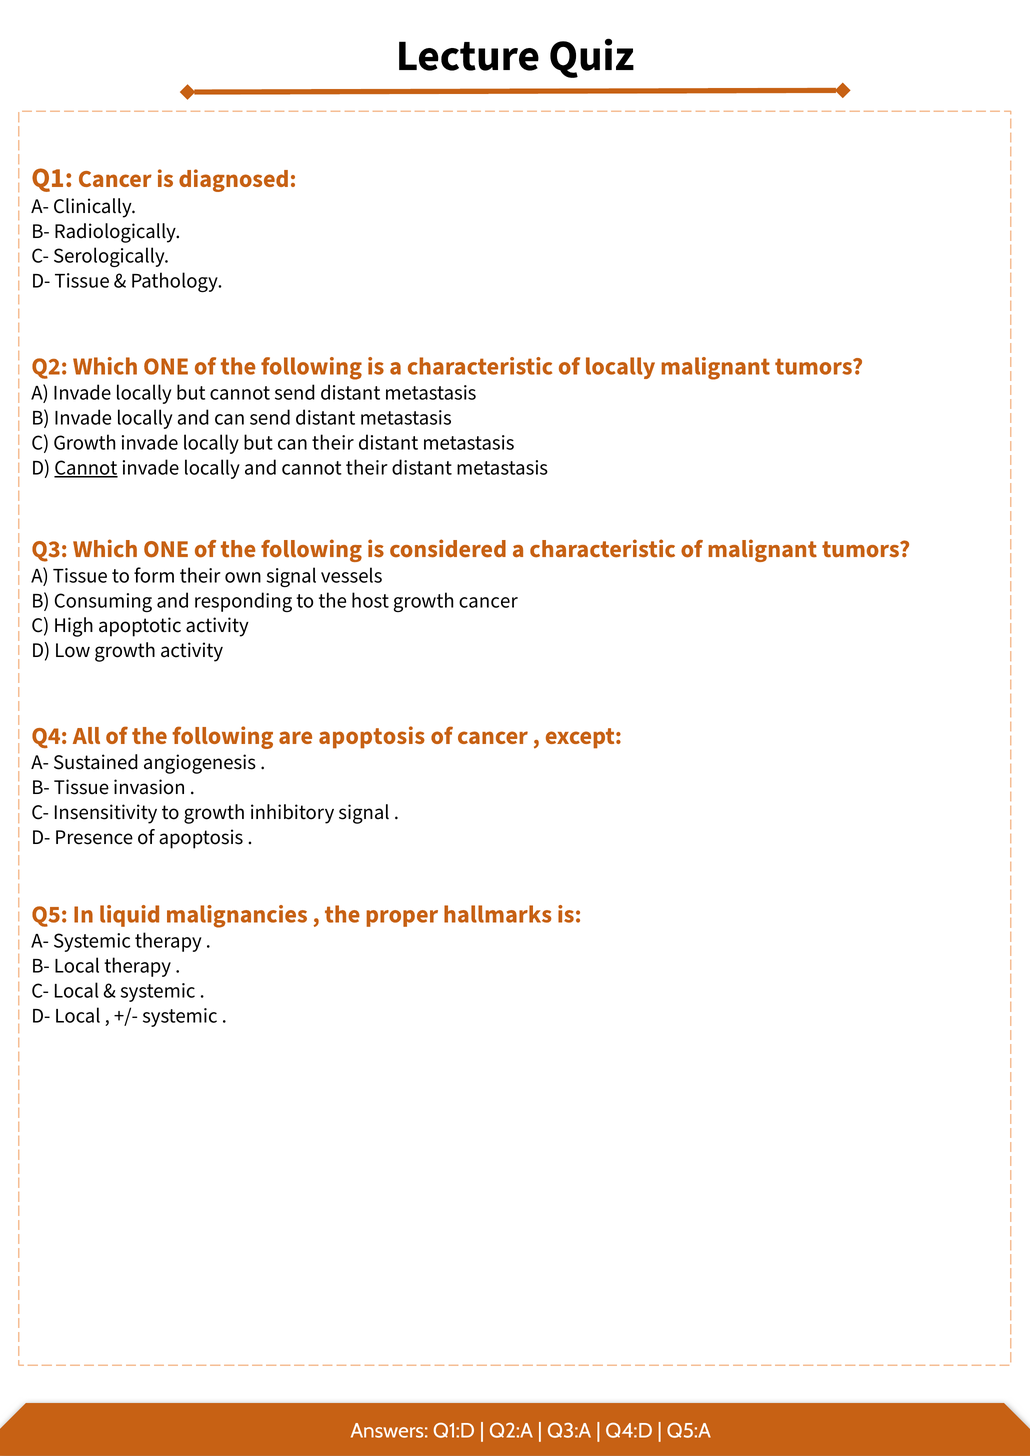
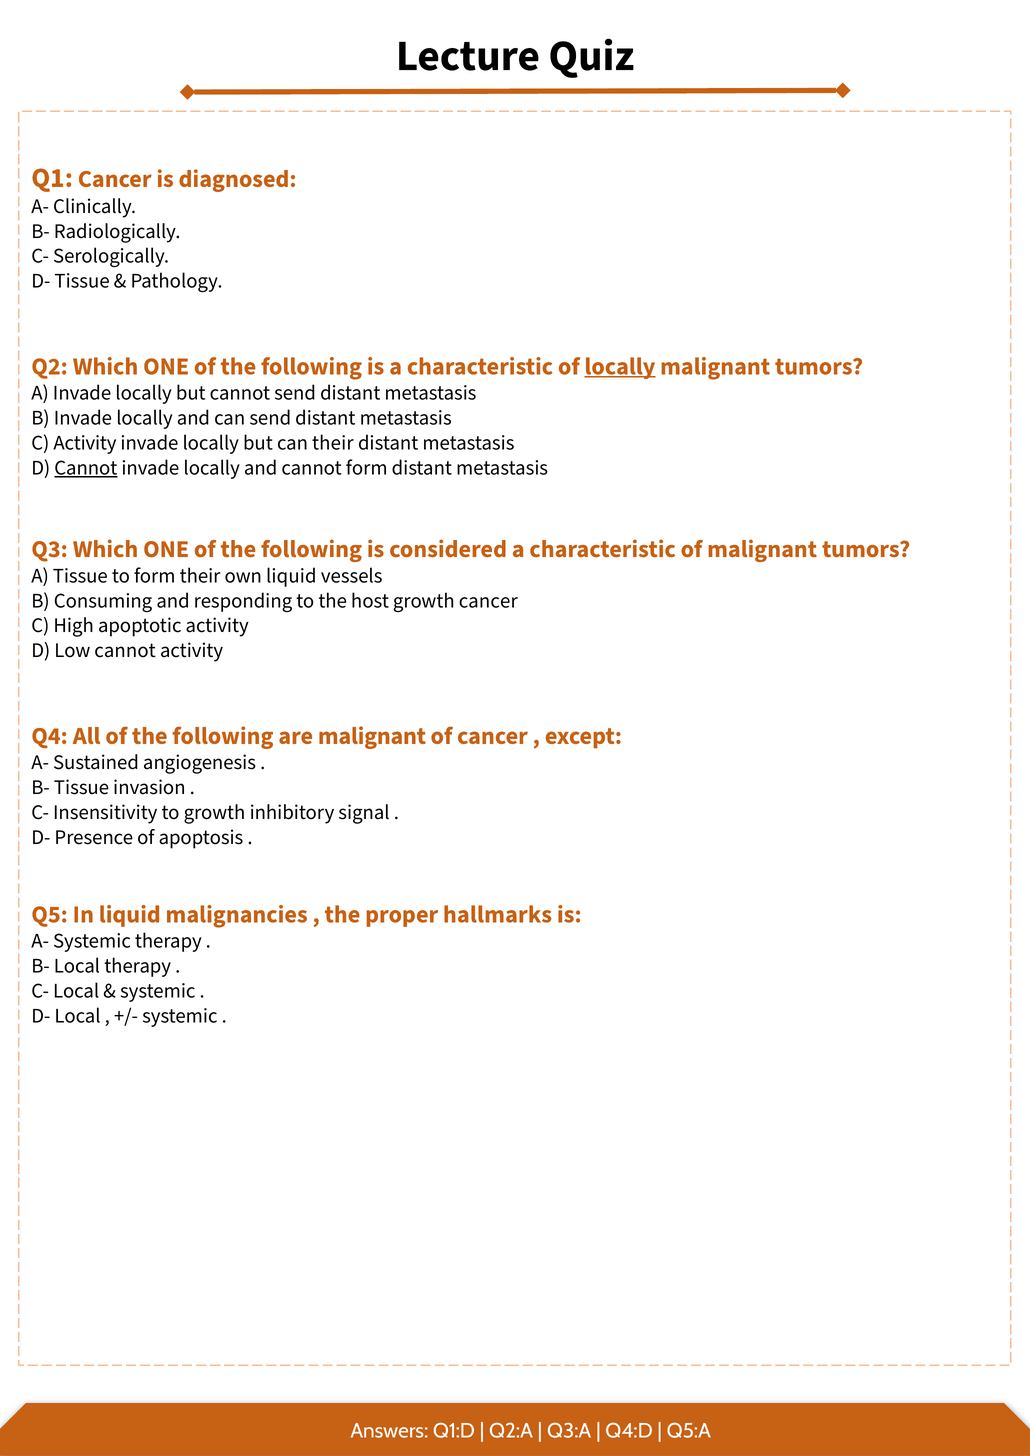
locally underline: none -> present (620, 367)
C Growth: Growth -> Activity (85, 443)
cannot their: their -> form (367, 468)
own signal: signal -> liquid (291, 576)
Low growth: growth -> cannot (125, 651)
are apoptosis: apoptosis -> malignant (372, 736)
